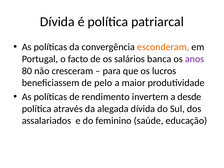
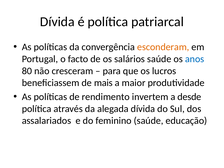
salários banca: banca -> saúde (159, 59)
anos colour: purple -> blue (195, 59)
pelo: pelo -> mais (103, 83)
